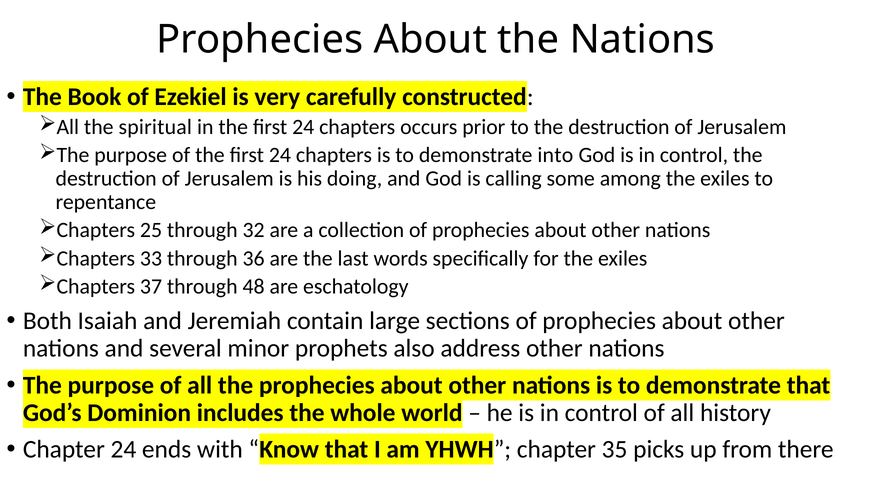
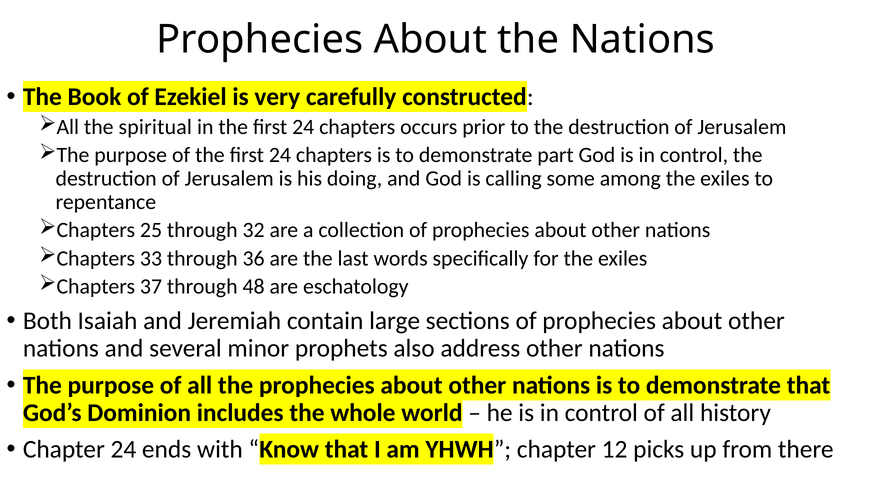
into: into -> part (556, 155)
35: 35 -> 12 (615, 449)
